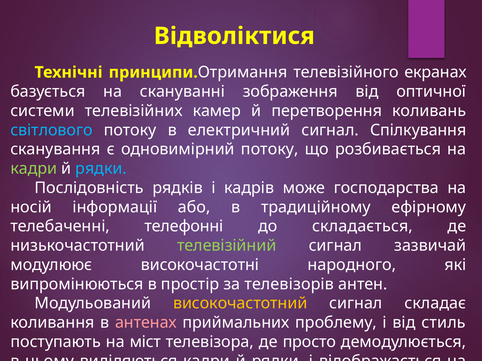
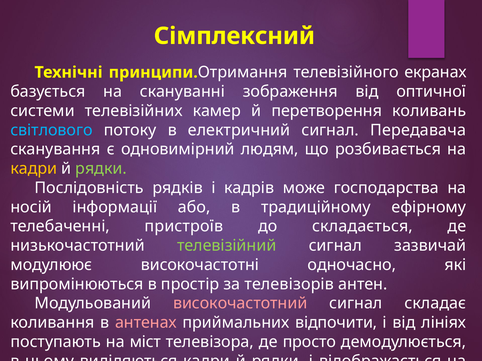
Відволіктися: Відволіктися -> Сімплексний (234, 36)
Спілкування: Спілкування -> Передавача (418, 130)
одновимірний потоку: потоку -> людям (270, 150)
кадри colour: light green -> yellow (34, 169)
рядки colour: light blue -> light green (101, 169)
телефонні: телефонні -> пристроїв (184, 227)
народного: народного -> одночасно (352, 265)
високочастотний colour: yellow -> pink (240, 304)
проблему: проблему -> відпочити (336, 323)
стиль: стиль -> лініях (444, 323)
